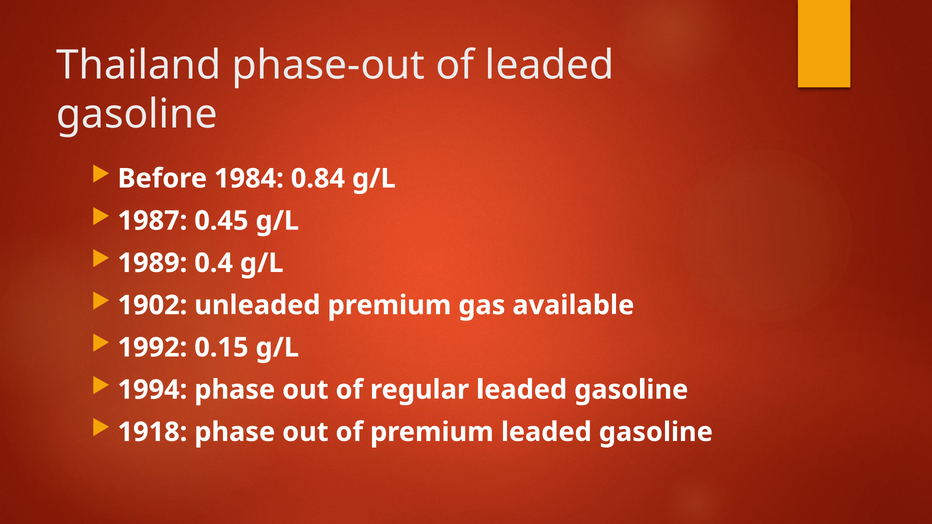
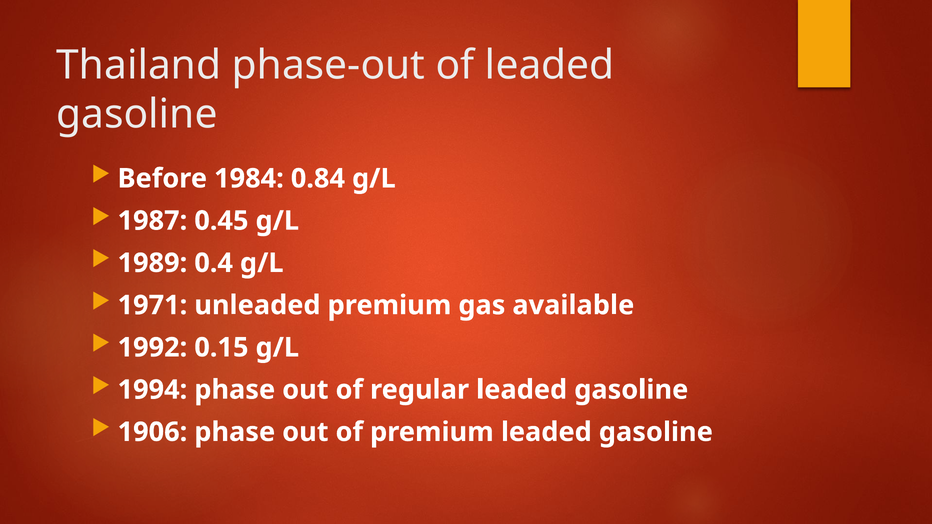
1902: 1902 -> 1971 (152, 305)
1918: 1918 -> 1906 (152, 432)
